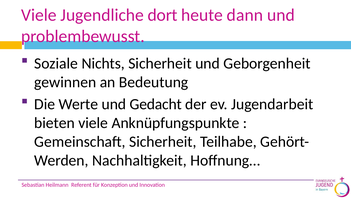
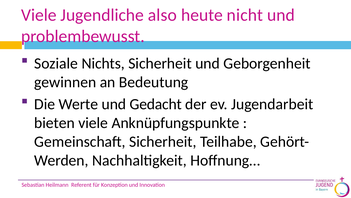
dort: dort -> also (162, 15)
dann: dann -> nicht (245, 15)
